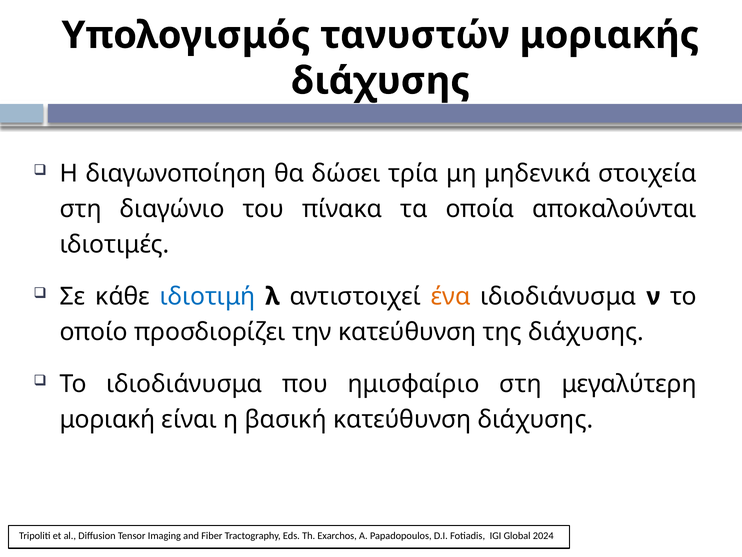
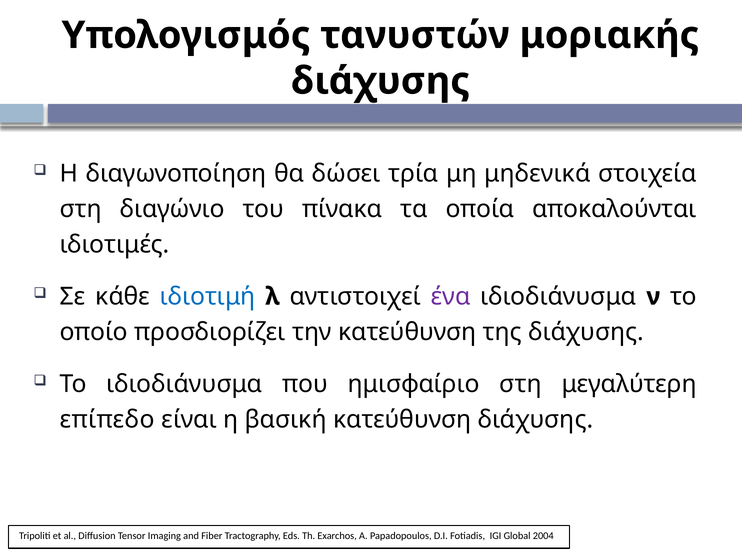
ένα colour: orange -> purple (451, 296)
μοριακή: μοριακή -> επίπεδο (107, 419)
2024: 2024 -> 2004 (543, 535)
